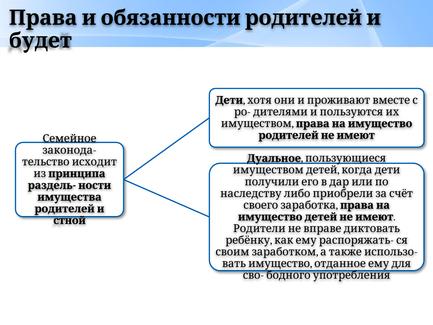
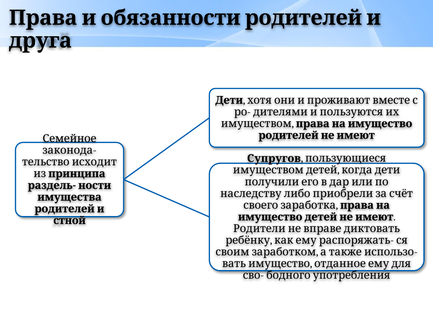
будет: будет -> друга (40, 41)
Дуальное: Дуальное -> Супругов (274, 158)
